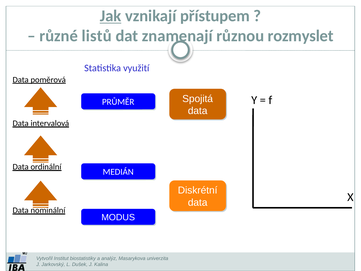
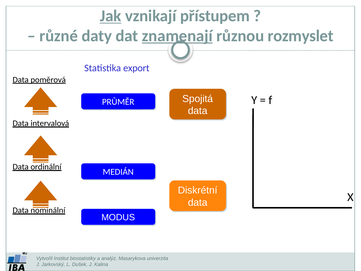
listů: listů -> daty (97, 36)
znamenají underline: none -> present (177, 36)
využití: využití -> export (136, 68)
